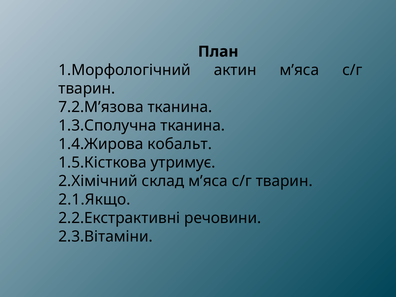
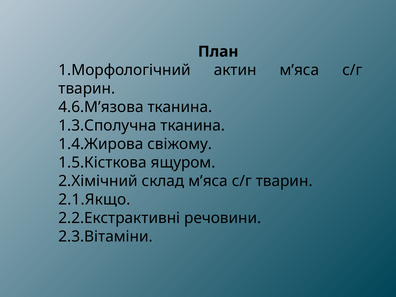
7.2.М’язова: 7.2.М’язова -> 4.6.М’язова (101, 107)
кобальт: кобальт -> свіжому (180, 144)
утримує: утримує -> ящуром (183, 163)
